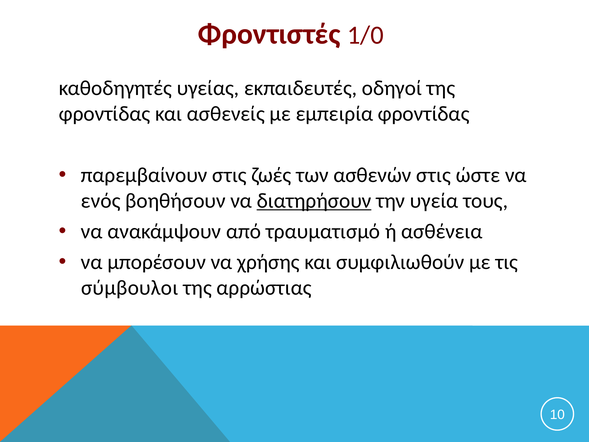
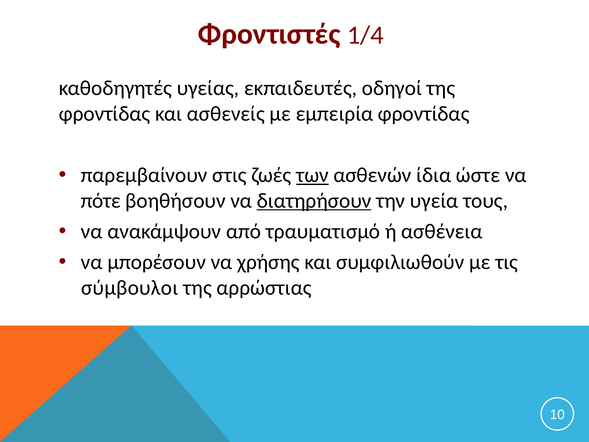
1/0: 1/0 -> 1/4 (365, 35)
των underline: none -> present (312, 175)
ασθενών στις: στις -> ίδια (434, 175)
ενός: ενός -> πότε (101, 201)
